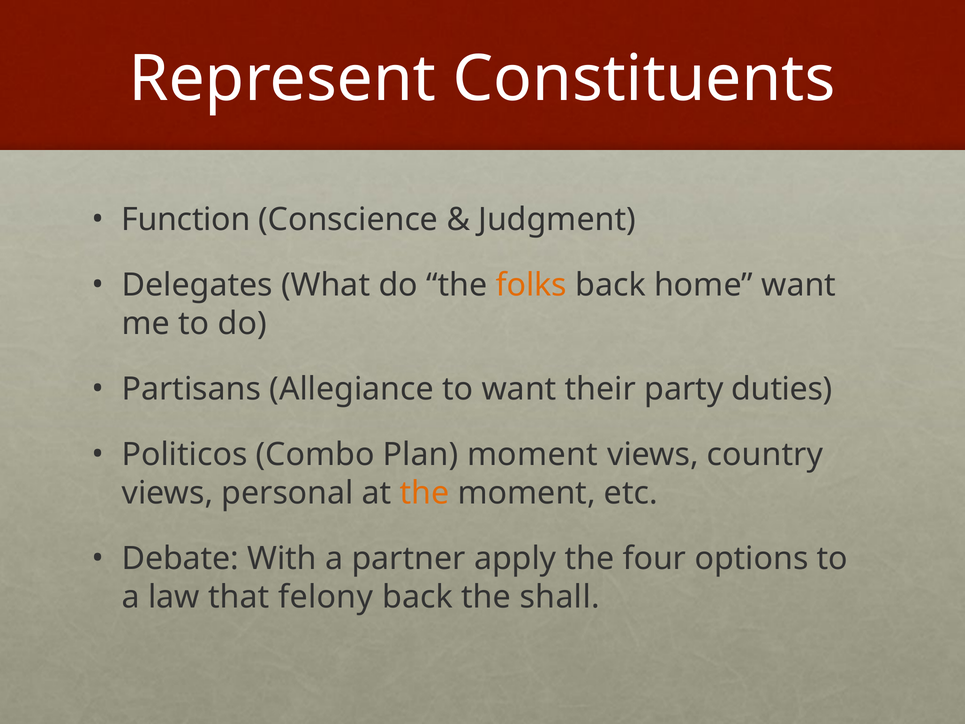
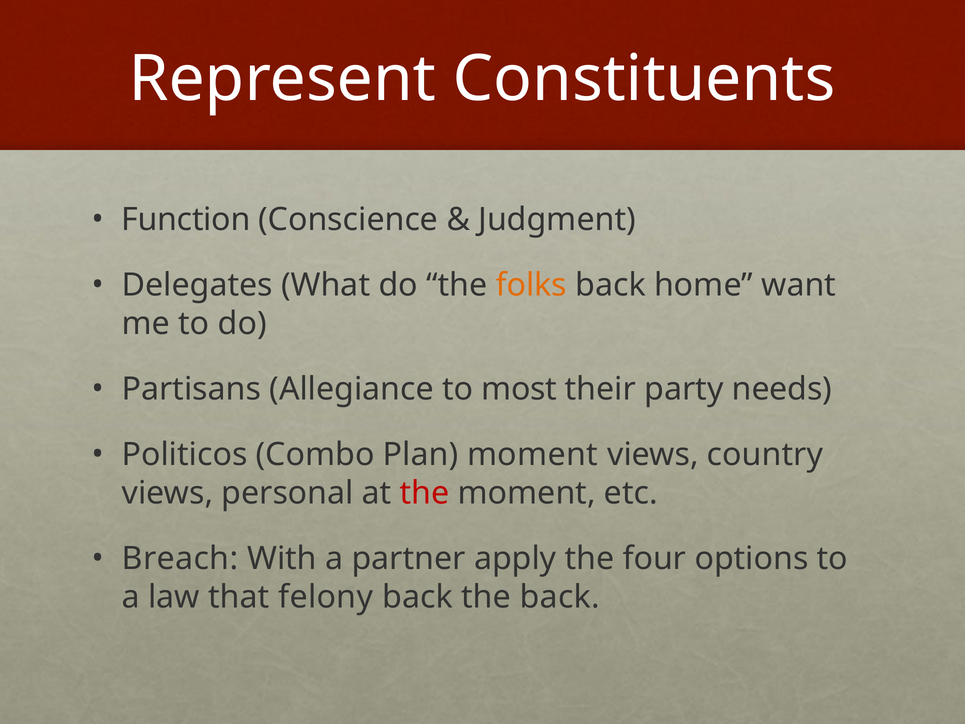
to want: want -> most (519, 389)
duties: duties -> needs (782, 389)
the colour: orange -> red (425, 493)
Debate: Debate -> Breach (180, 558)
the shall: shall -> back (560, 597)
